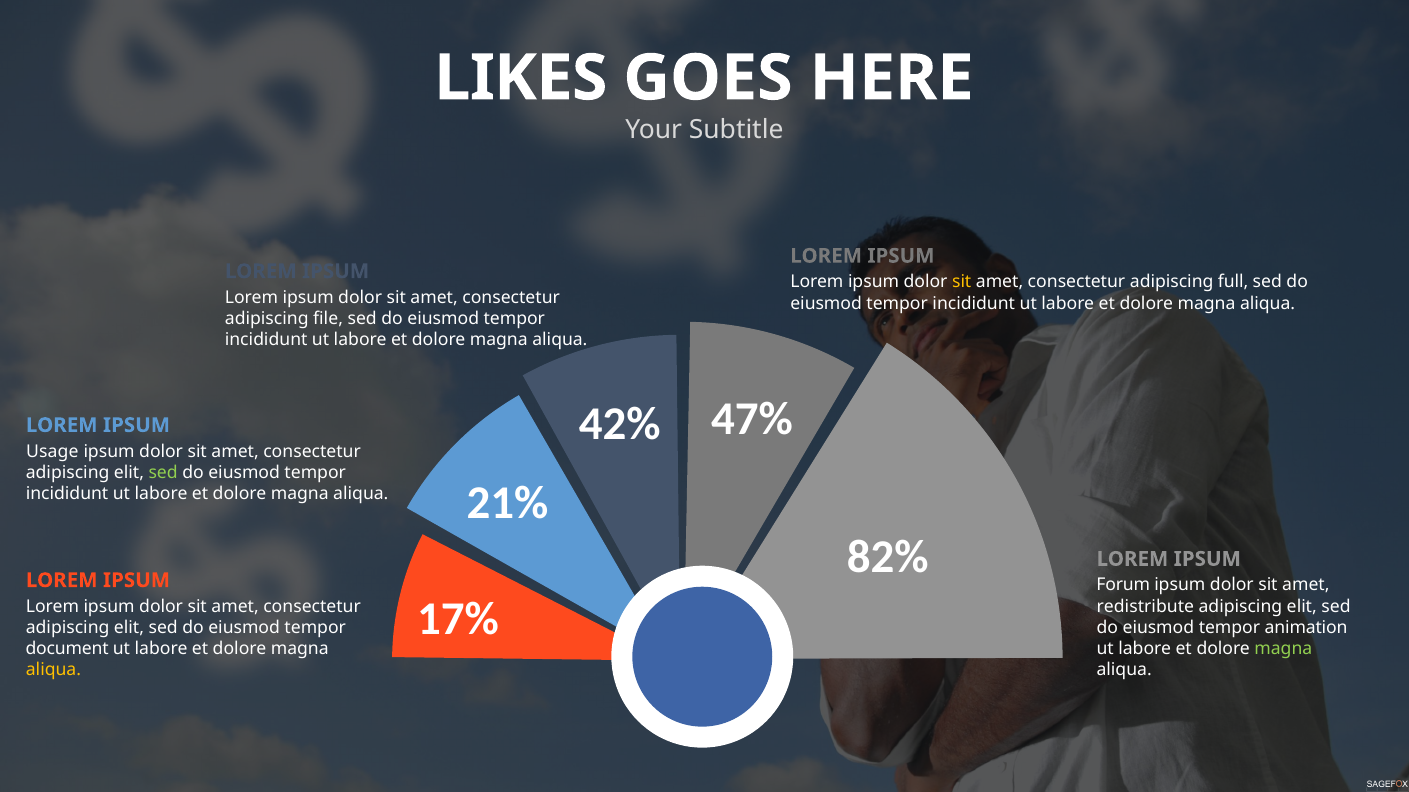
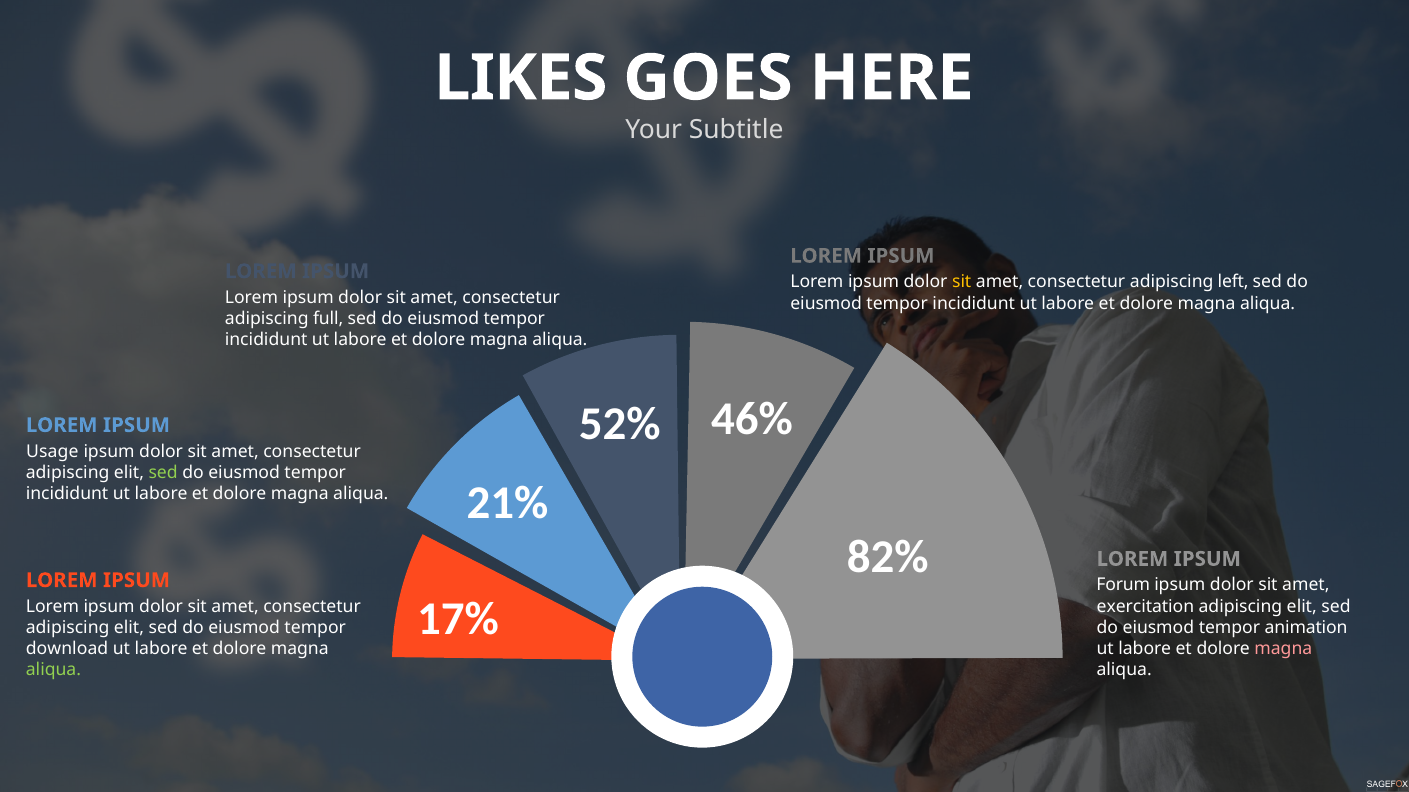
full: full -> left (1233, 282)
file: file -> full (328, 319)
47%: 47% -> 46% (752, 419)
42%: 42% -> 52% (620, 424)
redistribute: redistribute -> exercitation (1145, 607)
magna colour: light green -> pink (1283, 649)
document: document -> download (67, 649)
aliqua colour: yellow -> light green (53, 670)
